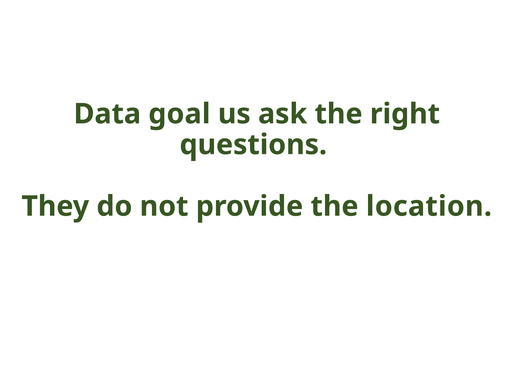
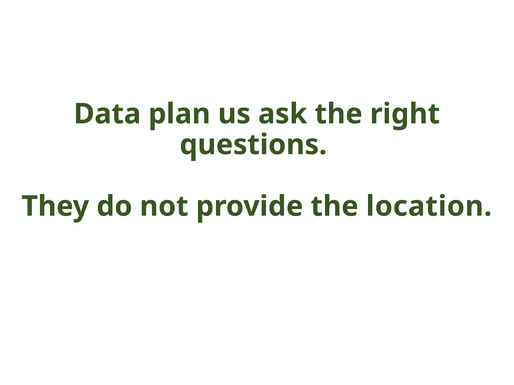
goal: goal -> plan (179, 114)
